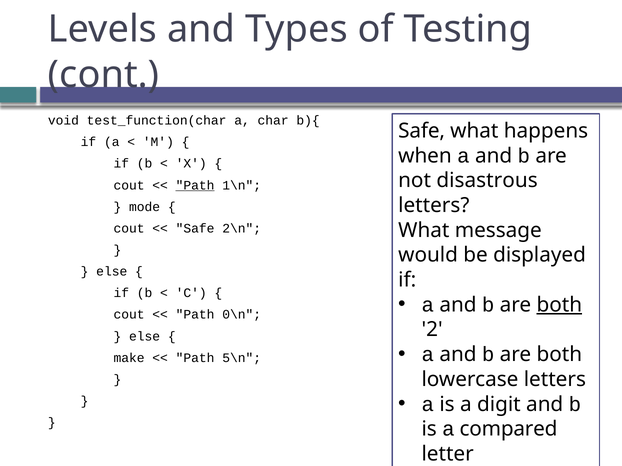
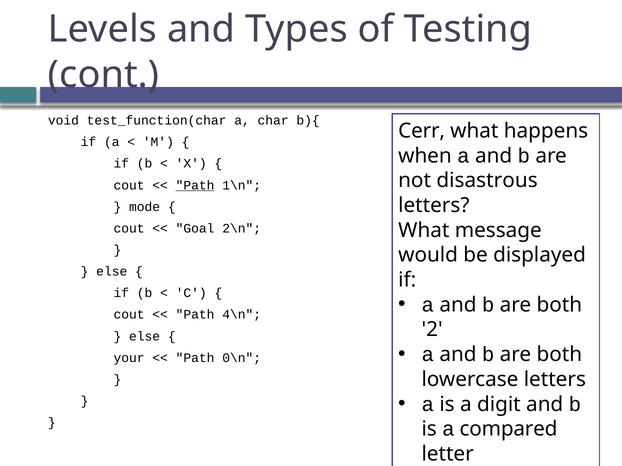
Safe: Safe -> Cerr (422, 131)
Safe: Safe -> Goal (195, 229)
both underline: present -> none (559, 305)
0\n: 0\n -> 4\n (242, 315)
make: make -> your (129, 358)
5\n: 5\n -> 0\n (242, 358)
